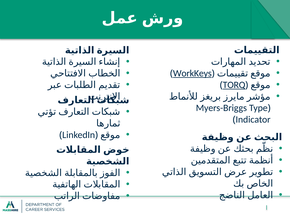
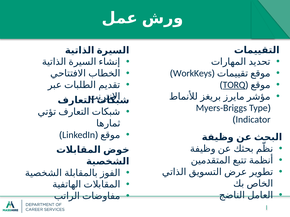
WorkKeys underline: present -> none (192, 73)
